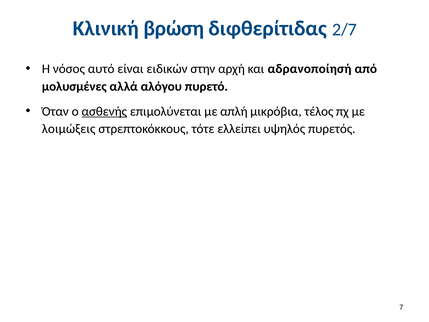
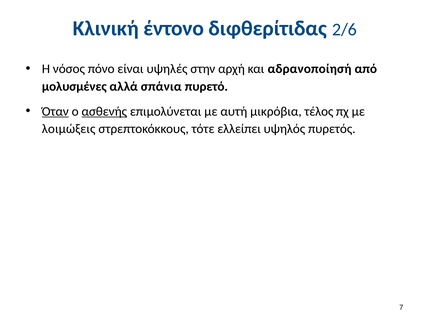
βρώση: βρώση -> έντονο (174, 28)
2/7: 2/7 -> 2/6 (345, 29)
αυτό: αυτό -> πόνο (101, 69)
ειδικών: ειδικών -> υψηλές (167, 69)
αλόγου: αλόγου -> σπάνια (161, 87)
Όταν underline: none -> present (55, 111)
απλή: απλή -> αυτή (234, 111)
